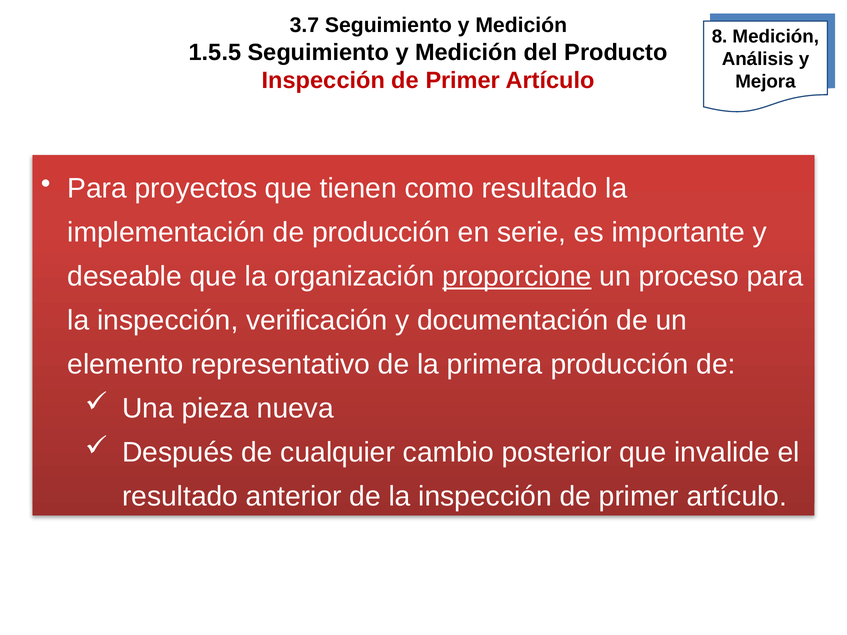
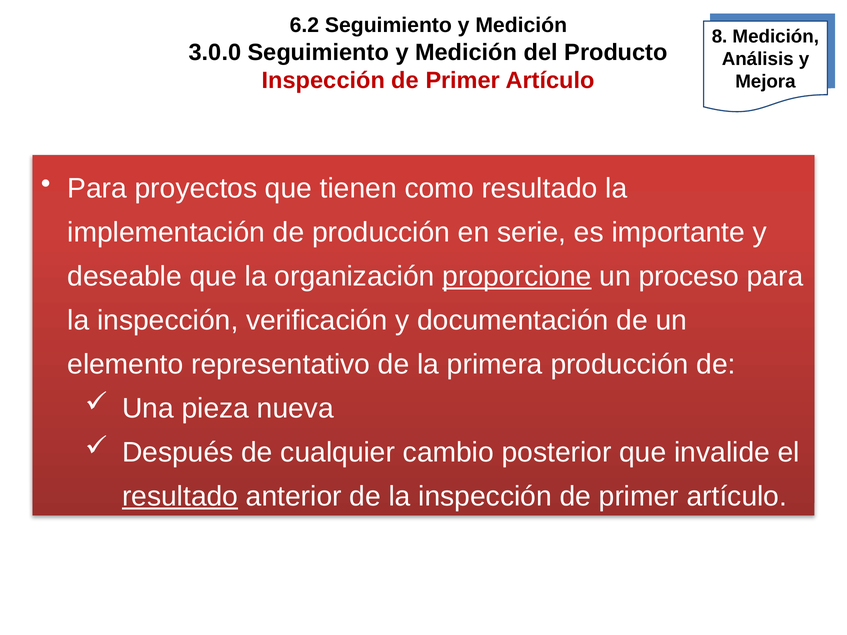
3.7: 3.7 -> 6.2 (304, 25)
1.5.5: 1.5.5 -> 3.0.0 (215, 52)
resultado underline: none -> present (180, 497)
